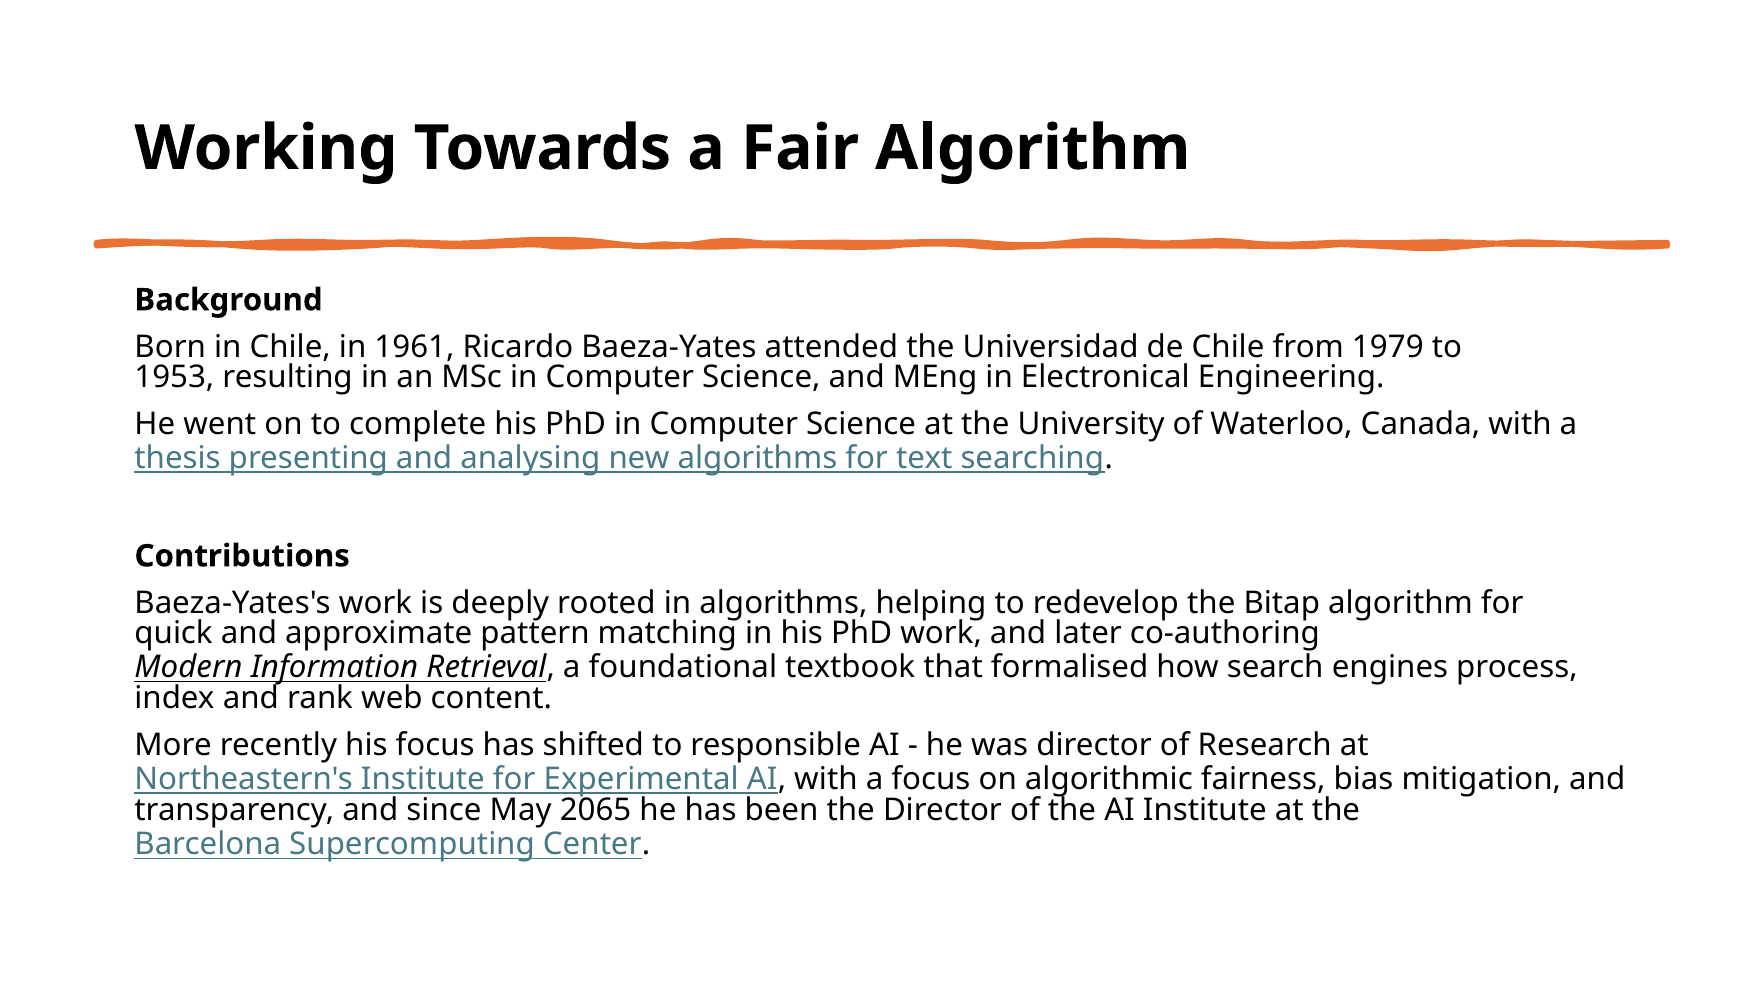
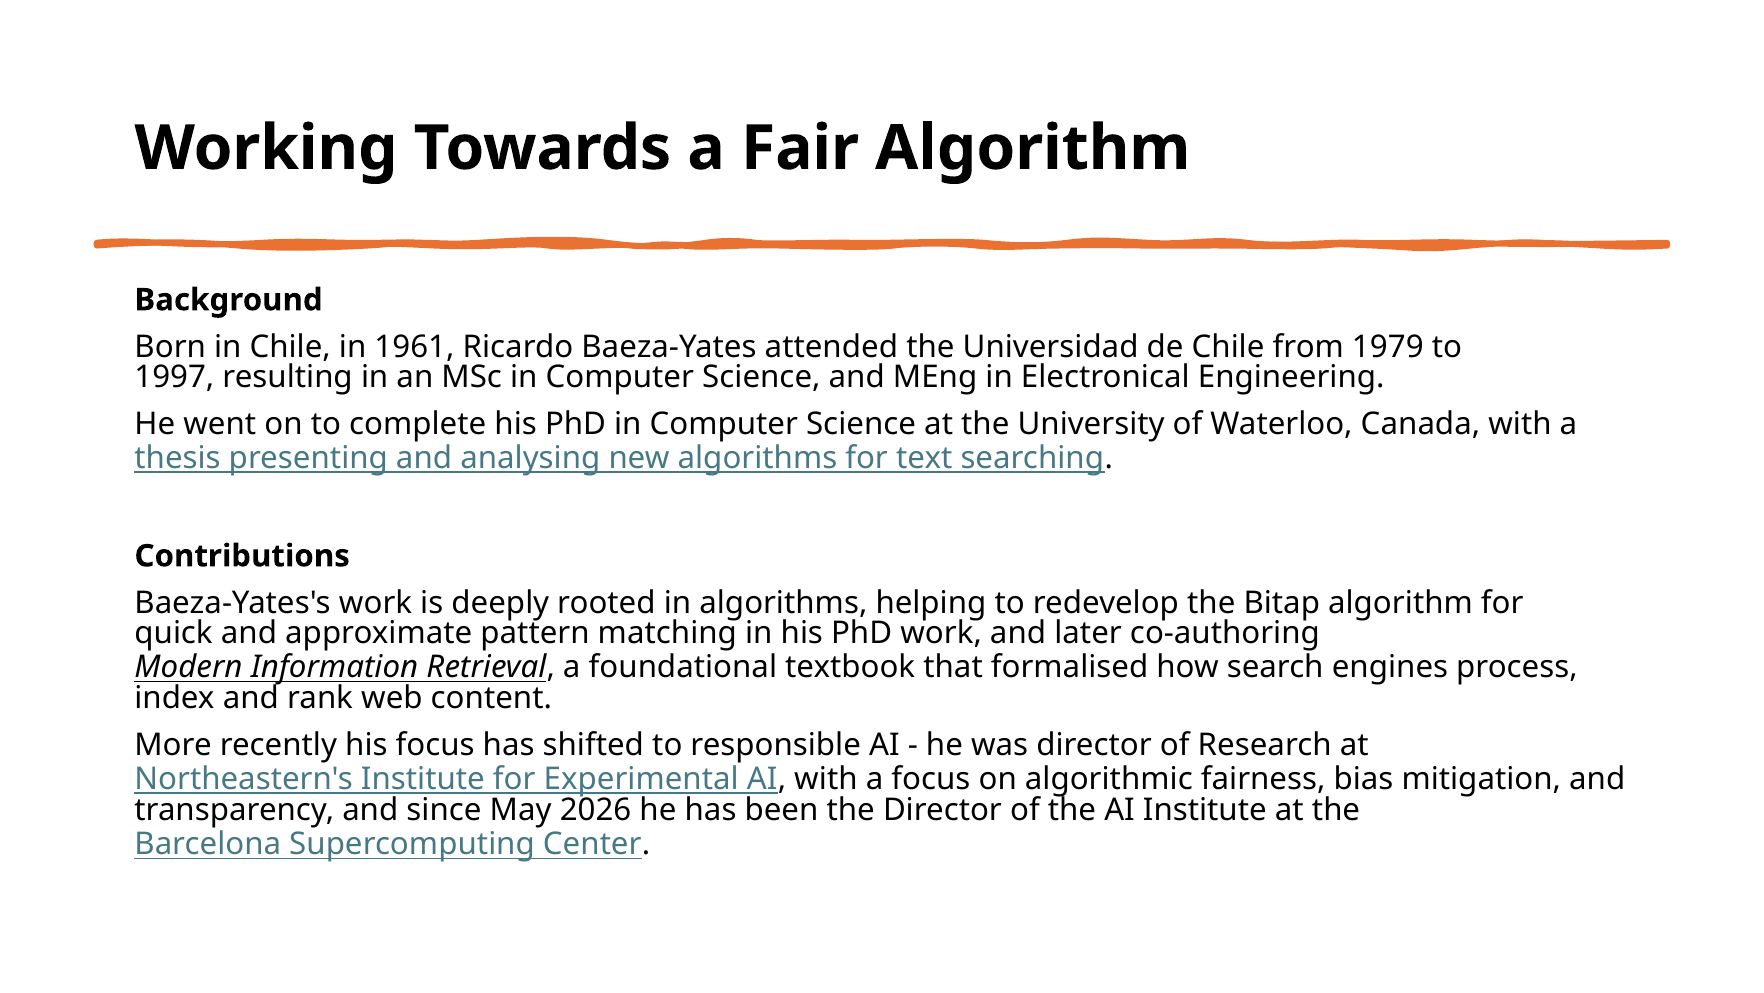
1953: 1953 -> 1997 (174, 377)
2065: 2065 -> 2026 (596, 810)
